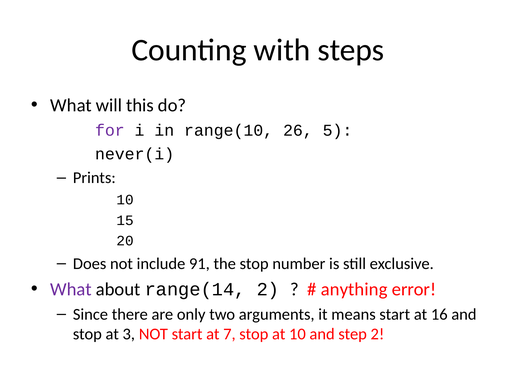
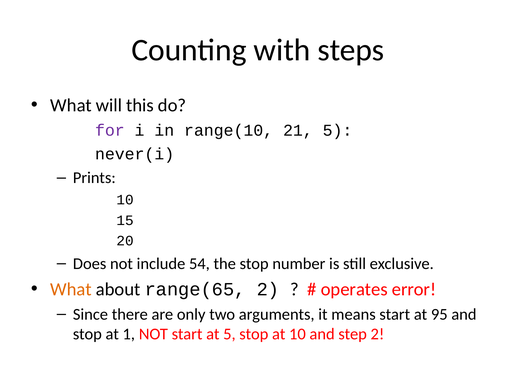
26: 26 -> 21 (298, 130)
91: 91 -> 54 (199, 264)
What colour: purple -> orange (71, 289)
range(14: range(14 -> range(65 (195, 289)
anything: anything -> operates (354, 289)
16: 16 -> 95 (439, 314)
3: 3 -> 1 (129, 334)
at 7: 7 -> 5 (229, 334)
